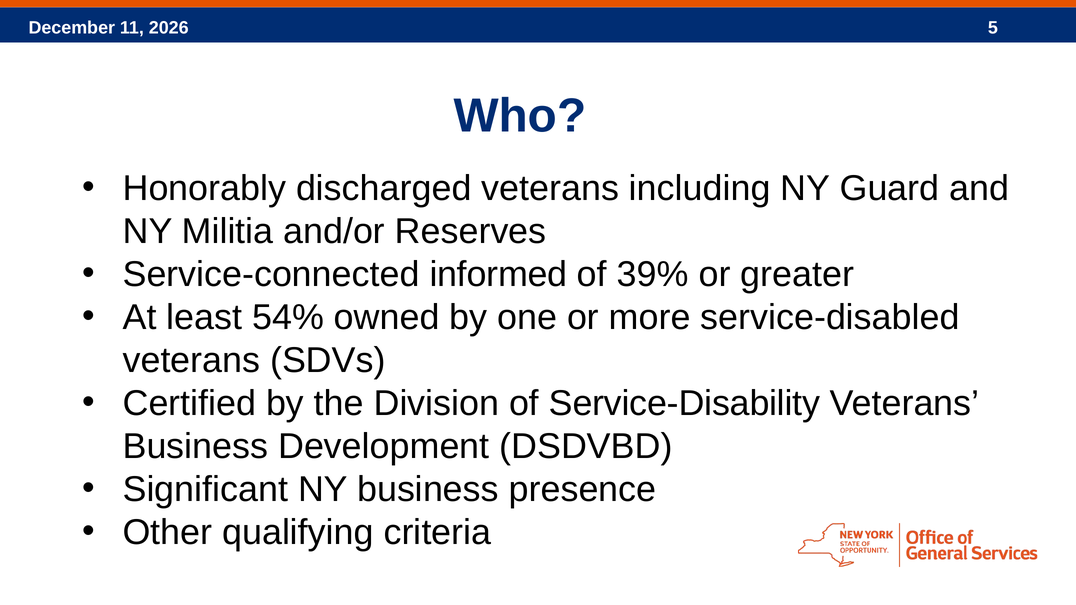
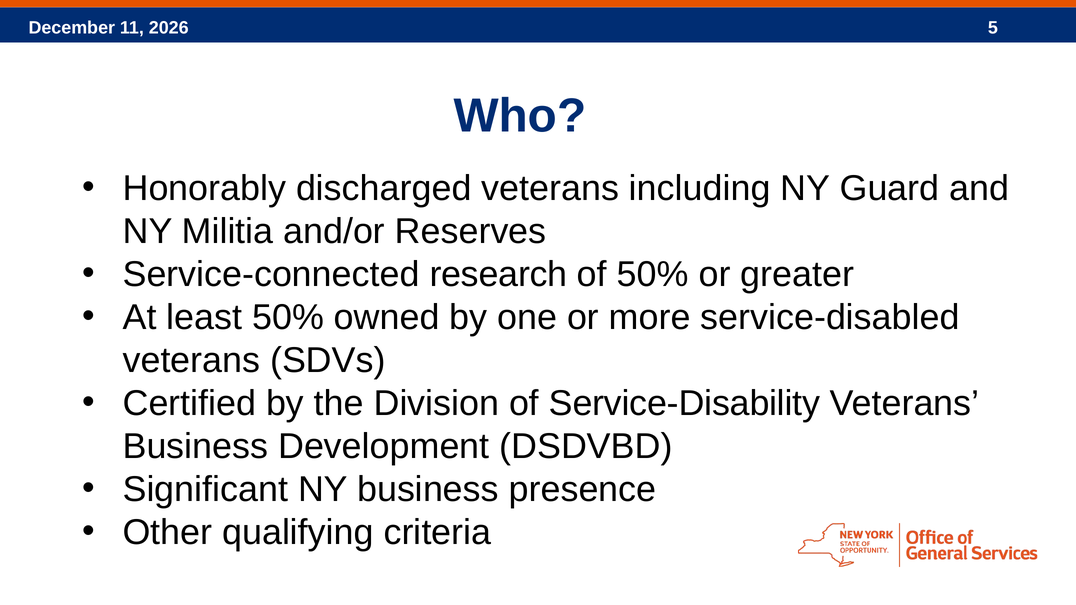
informed: informed -> research (498, 275)
of 39%: 39% -> 50% (653, 275)
least 54%: 54% -> 50% (288, 318)
